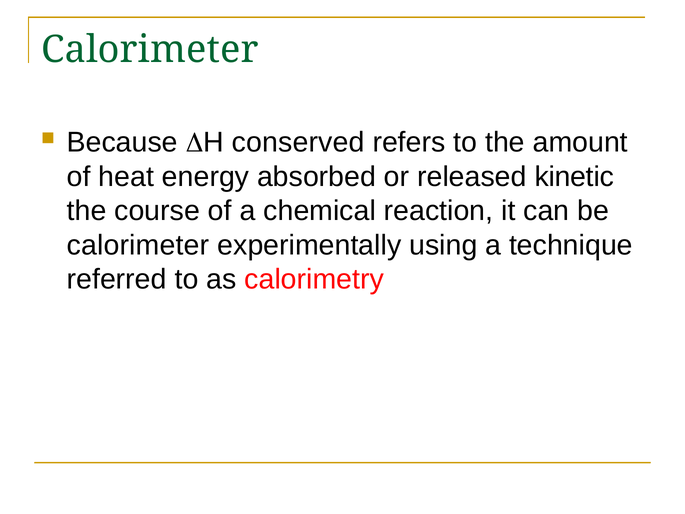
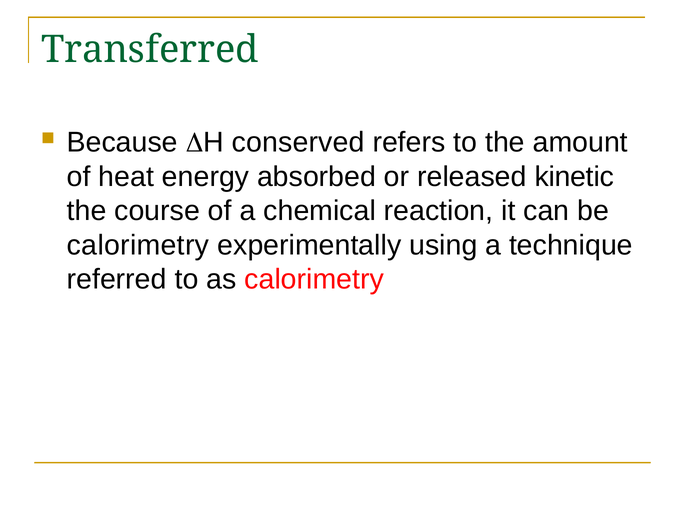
Calorimeter: Calorimeter -> Transferred (150, 50)
calorimeter: calorimeter -> calorimetry (138, 245)
